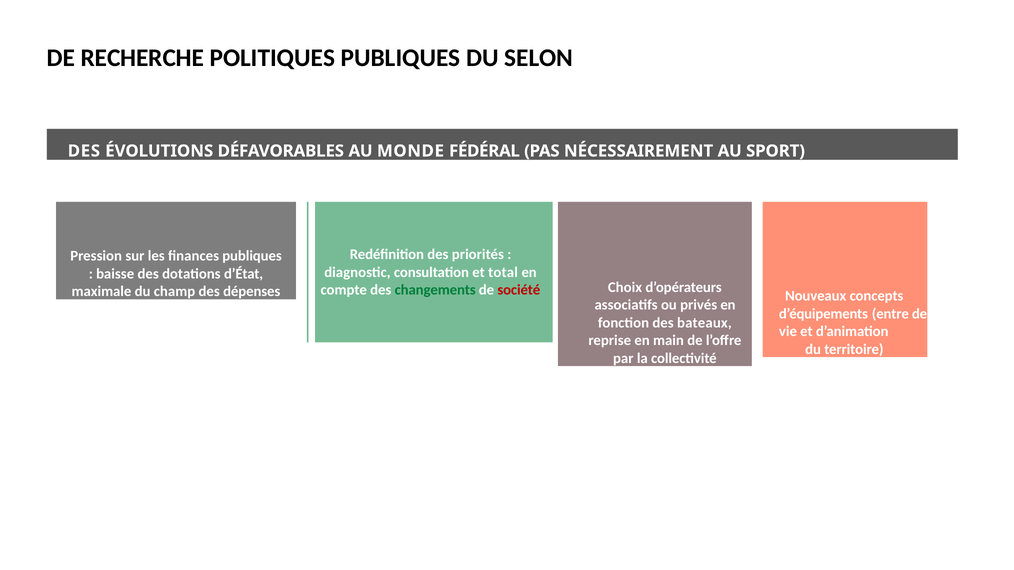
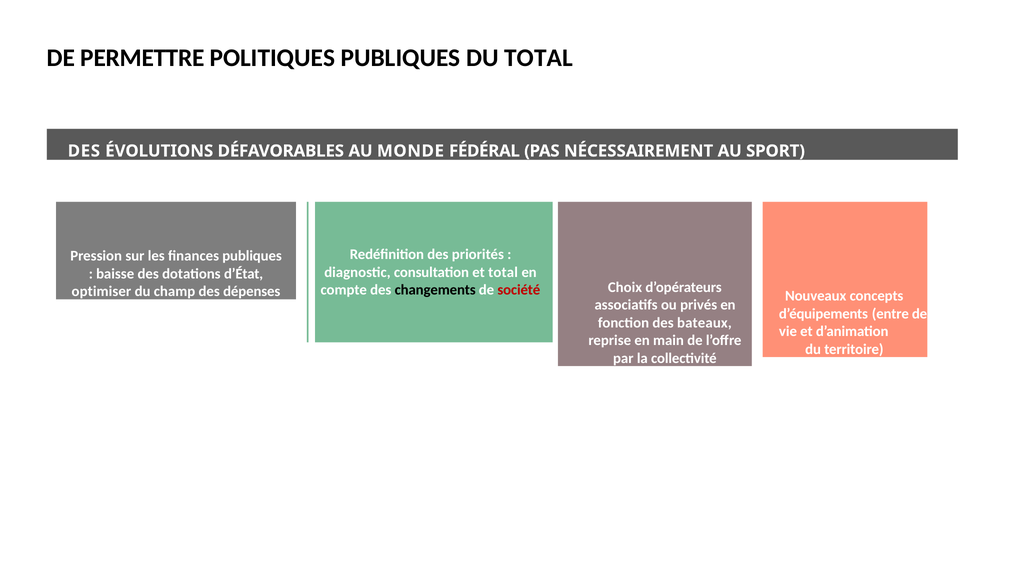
RECHERCHE: RECHERCHE -> PERMETTRE (142, 58)
DU SELON: SELON -> TOTAL (539, 58)
changements colour: green -> black (435, 290)
maximale: maximale -> optimiser (101, 292)
